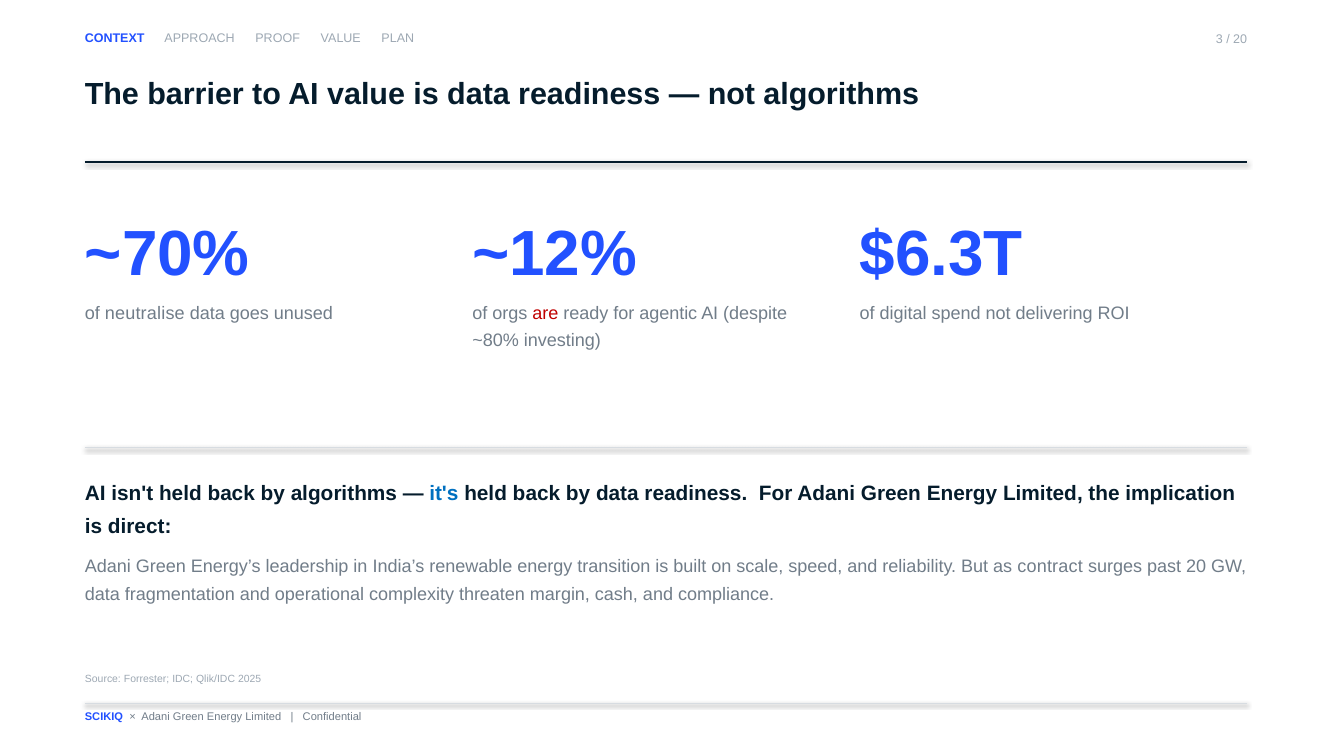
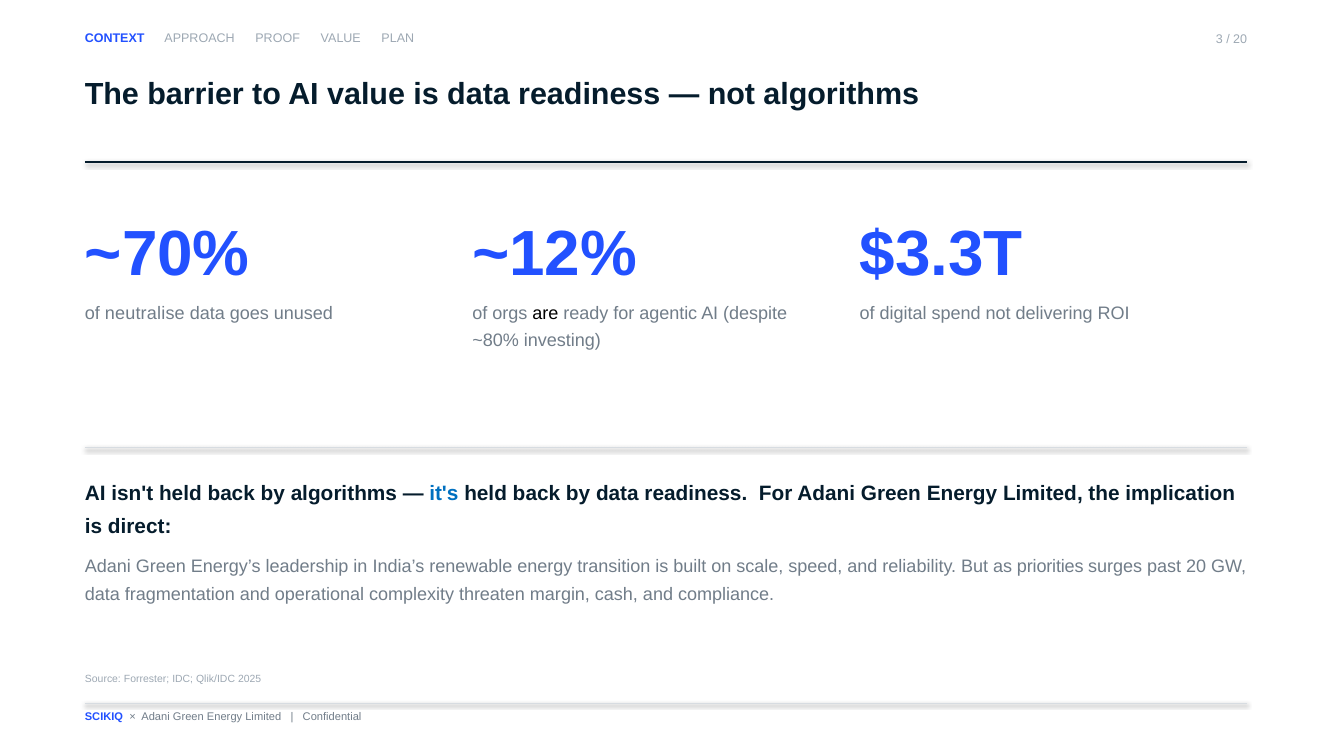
$6.3T: $6.3T -> $3.3T (941, 254)
are colour: red -> black (545, 314)
contract: contract -> priorities (1050, 567)
